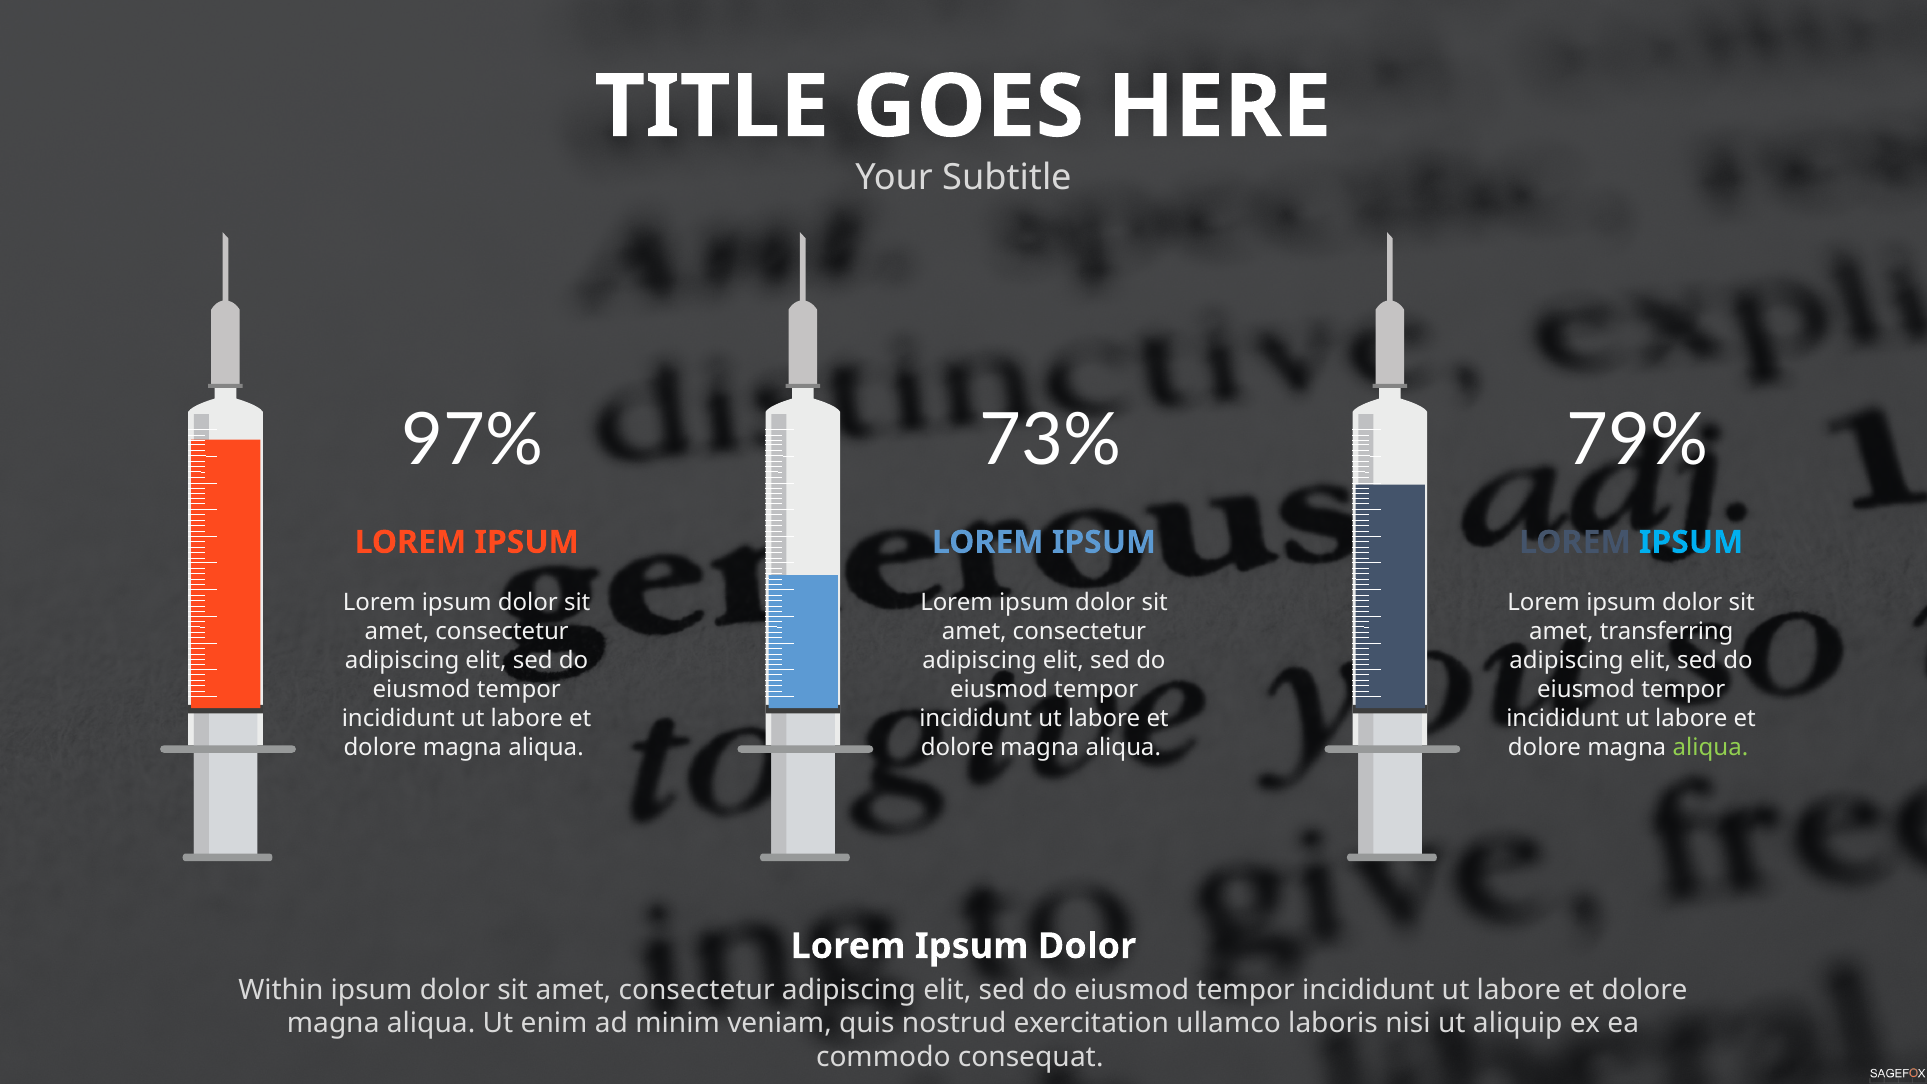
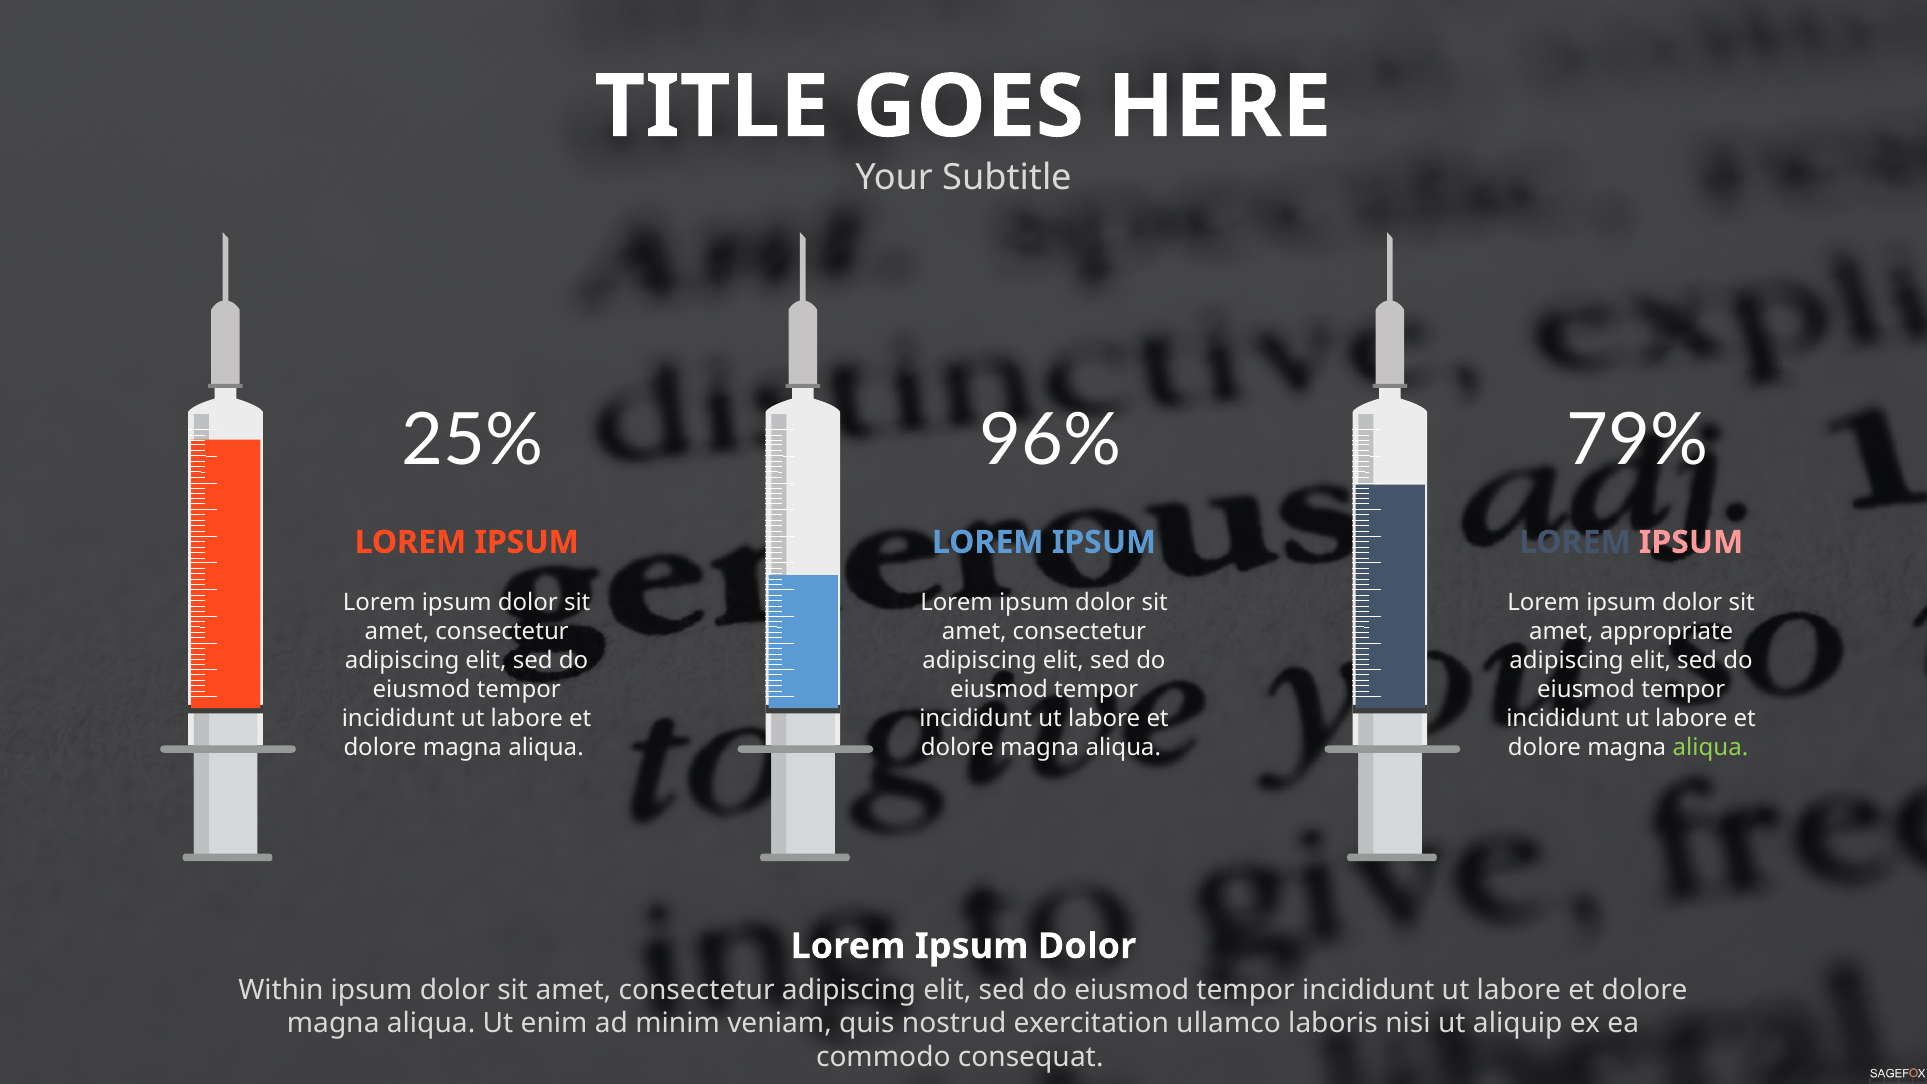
97%: 97% -> 25% (473, 440)
73%: 73% -> 96% (1050, 440)
IPSUM colour: light blue -> pink (1691, 542)
transferring: transferring -> appropriate (1667, 632)
